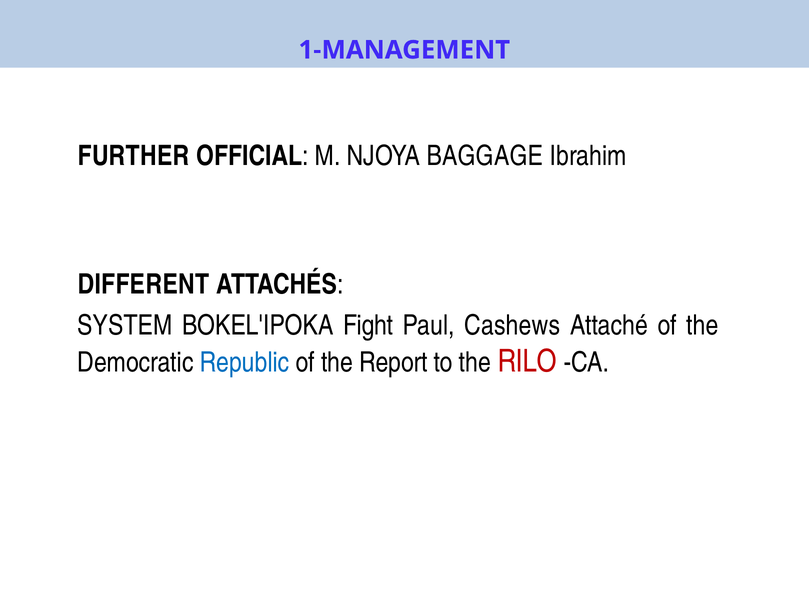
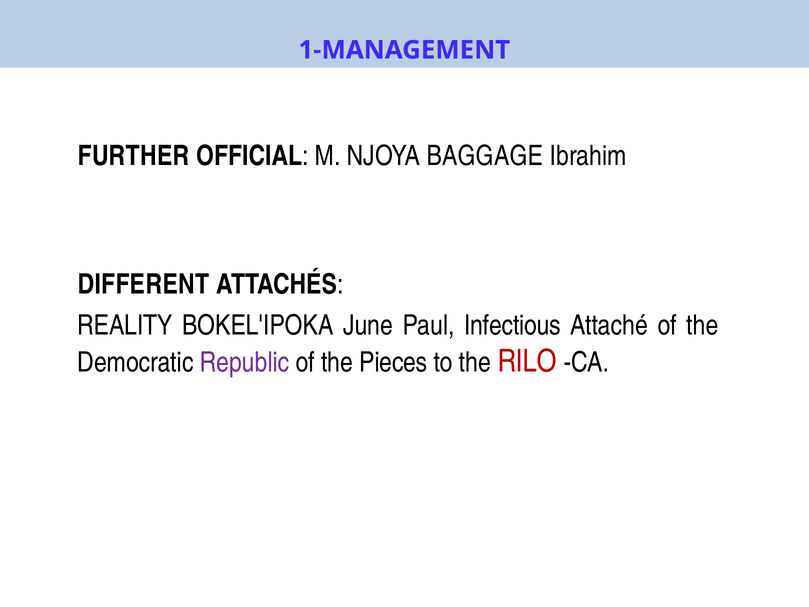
SYSTEM: SYSTEM -> REALITY (125, 325)
Fight: Fight -> June (368, 325)
Cashews: Cashews -> Infectious (513, 325)
Republic colour: blue -> purple (245, 362)
Report: Report -> Pieces (393, 362)
